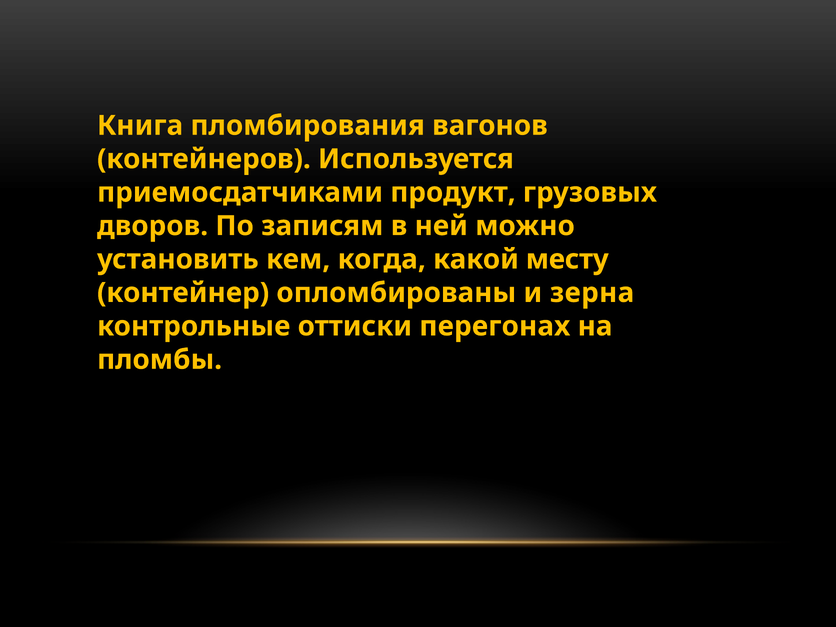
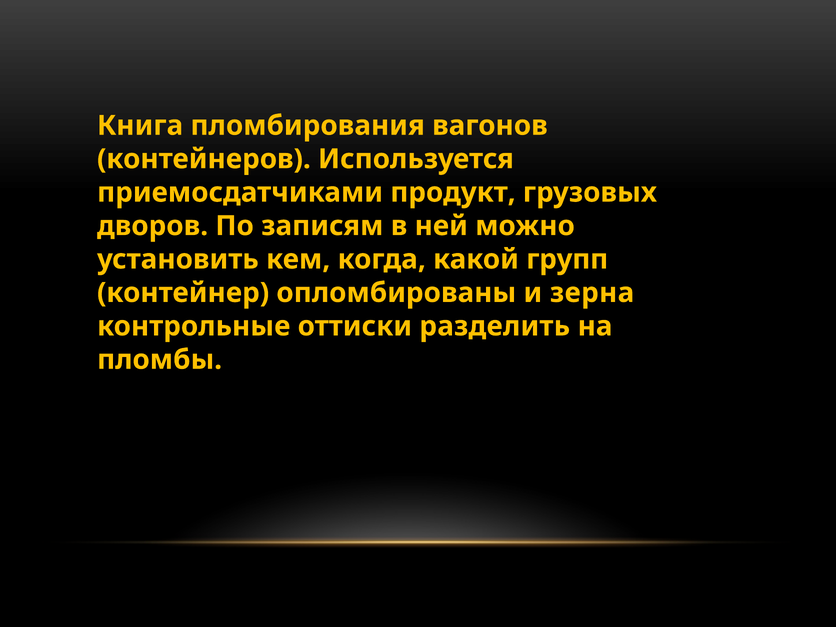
месту: месту -> групп (567, 259)
перегонах: перегонах -> разделить (495, 326)
